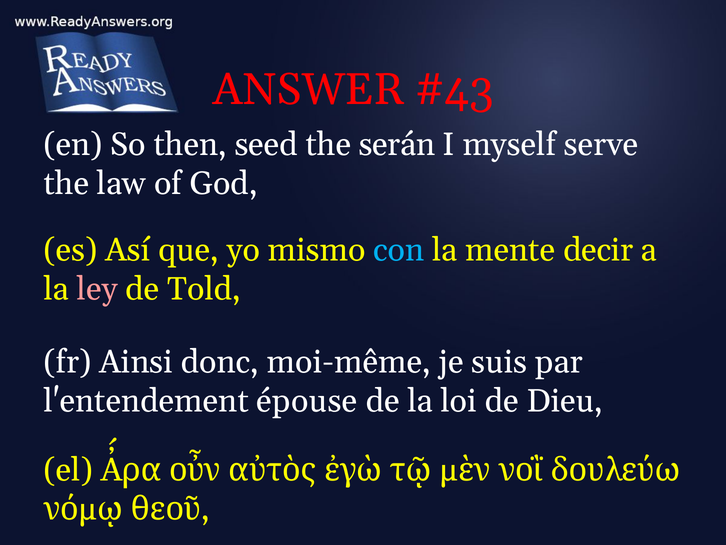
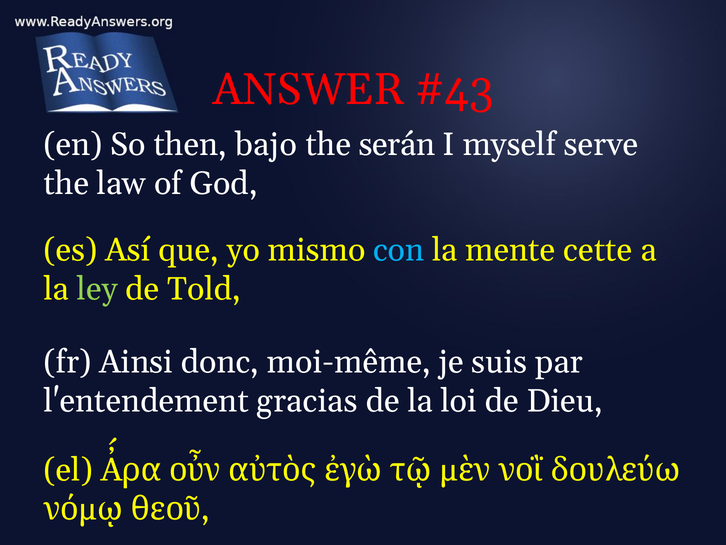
seed: seed -> bajo (266, 145)
decir: decir -> cette (598, 250)
ley colour: pink -> light green (97, 289)
épouse: épouse -> gracias (307, 400)
